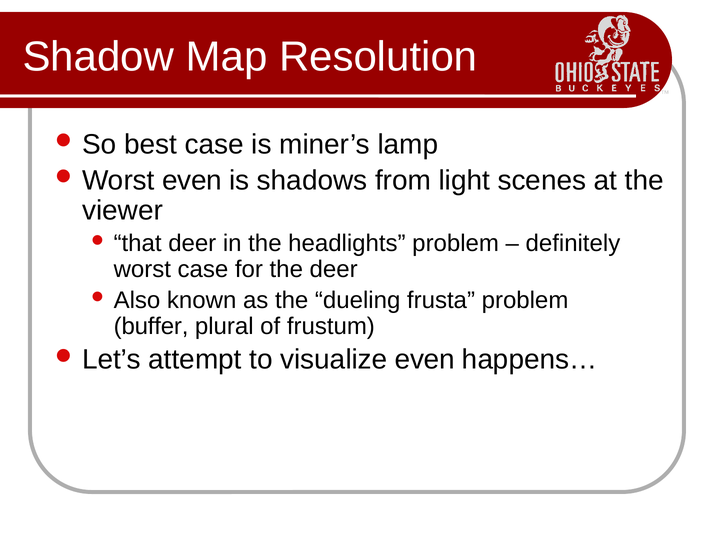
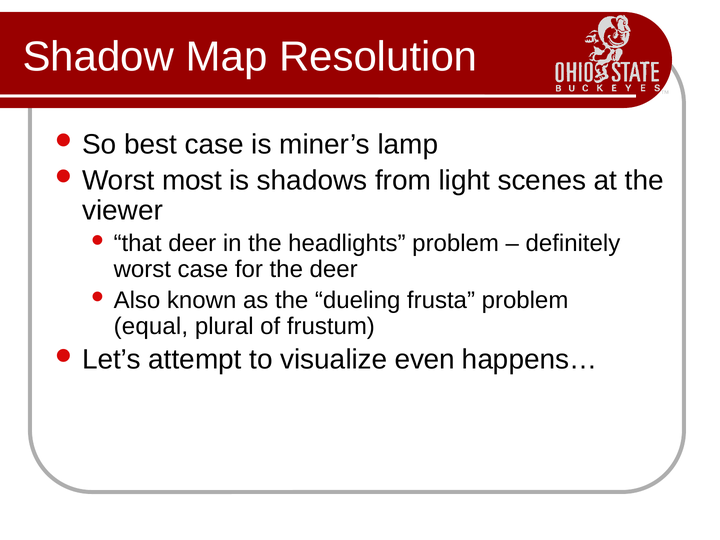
even: even -> most (192, 180)
buffer: buffer -> equal (151, 326)
